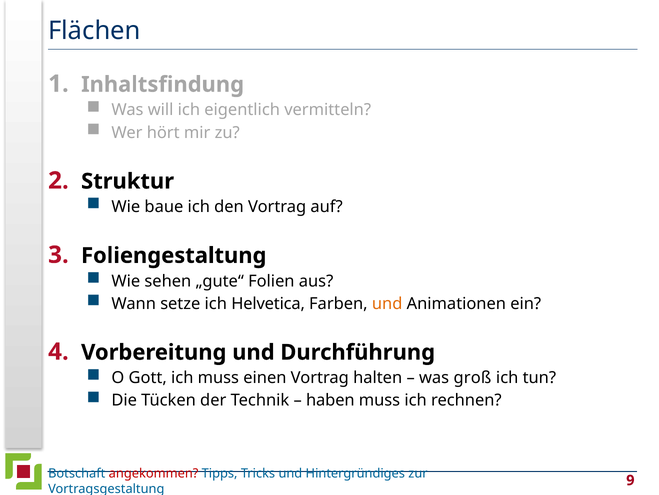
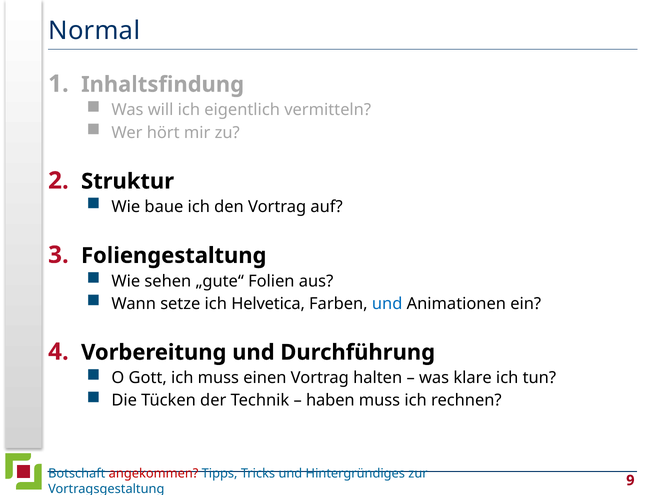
Flächen: Flächen -> Normal (94, 31)
und colour: orange -> blue (387, 303)
groß: groß -> klare (473, 377)
